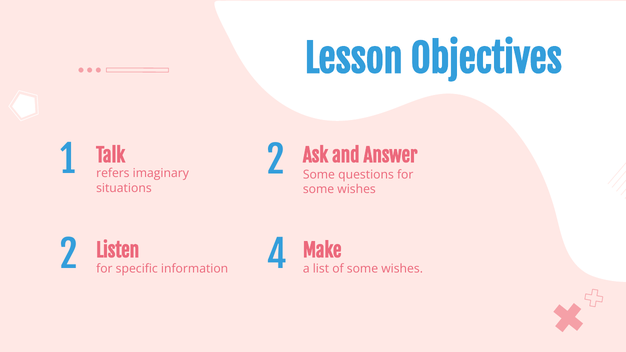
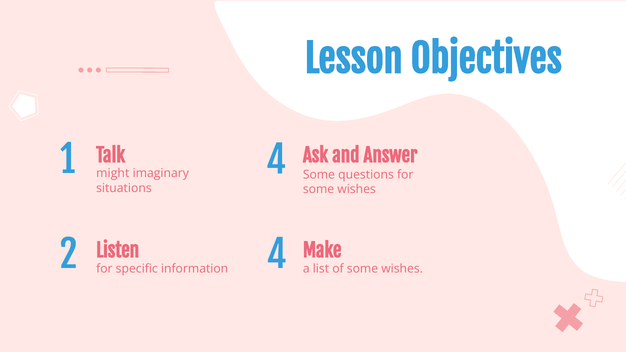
1 2: 2 -> 4 (276, 161)
refers: refers -> might (113, 174)
